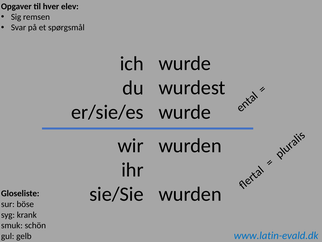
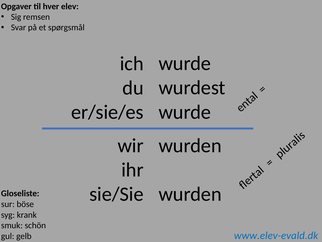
www.latin-evald.dk: www.latin-evald.dk -> www.elev-evald.dk (276, 235)
